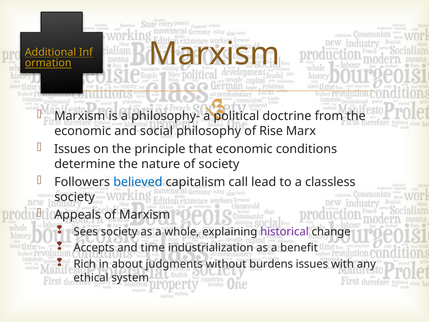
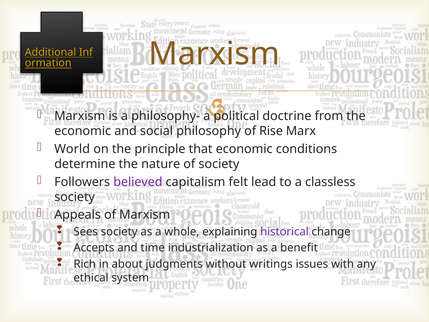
Issues: Issues -> World (72, 149)
believed colour: blue -> purple (138, 182)
call: call -> felt (238, 182)
burdens: burdens -> writings (271, 264)
